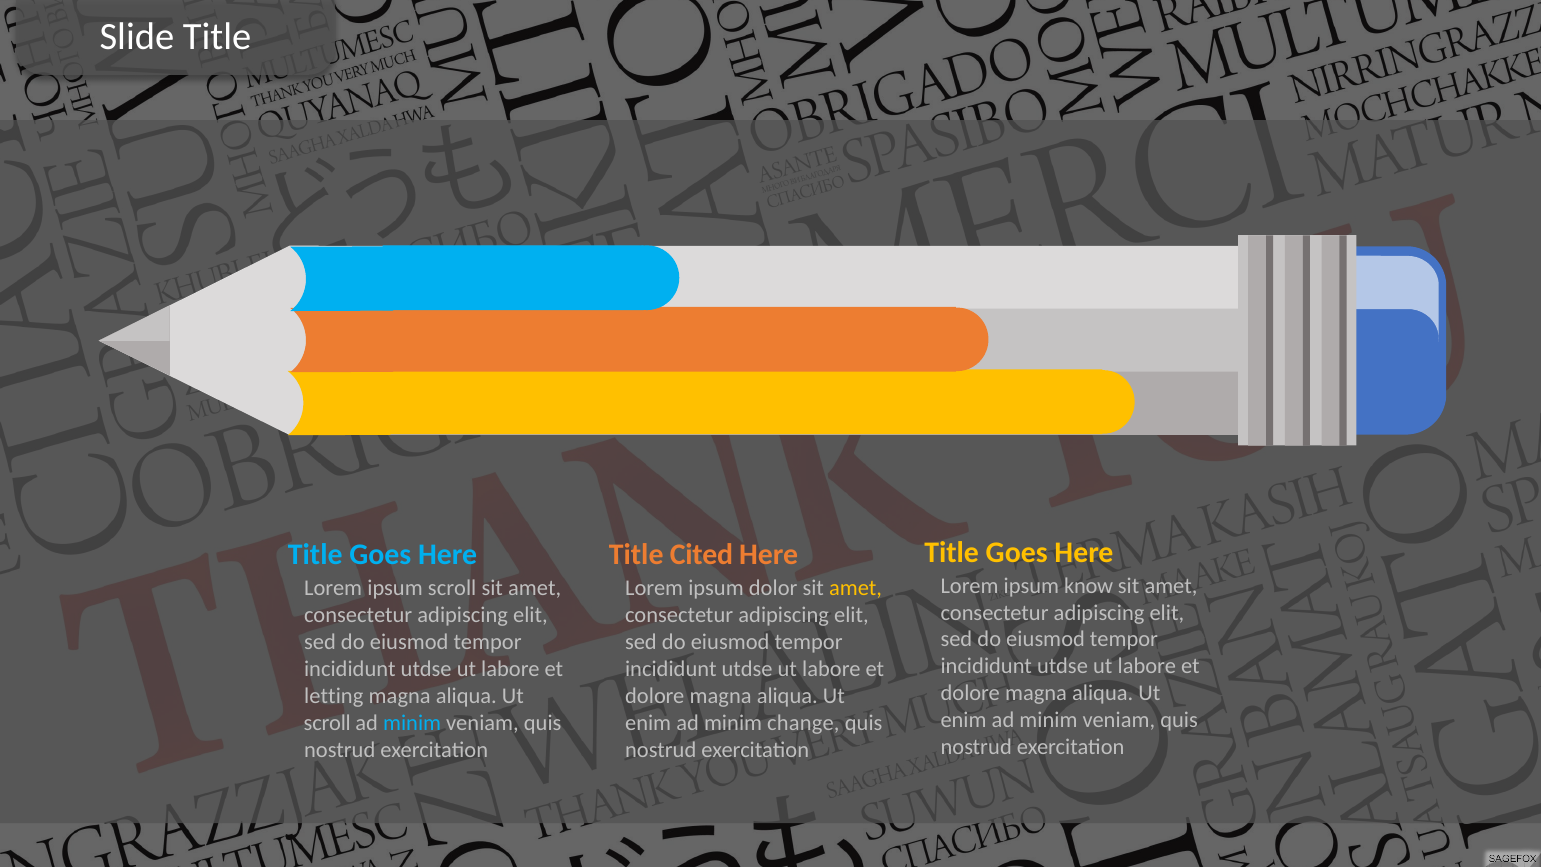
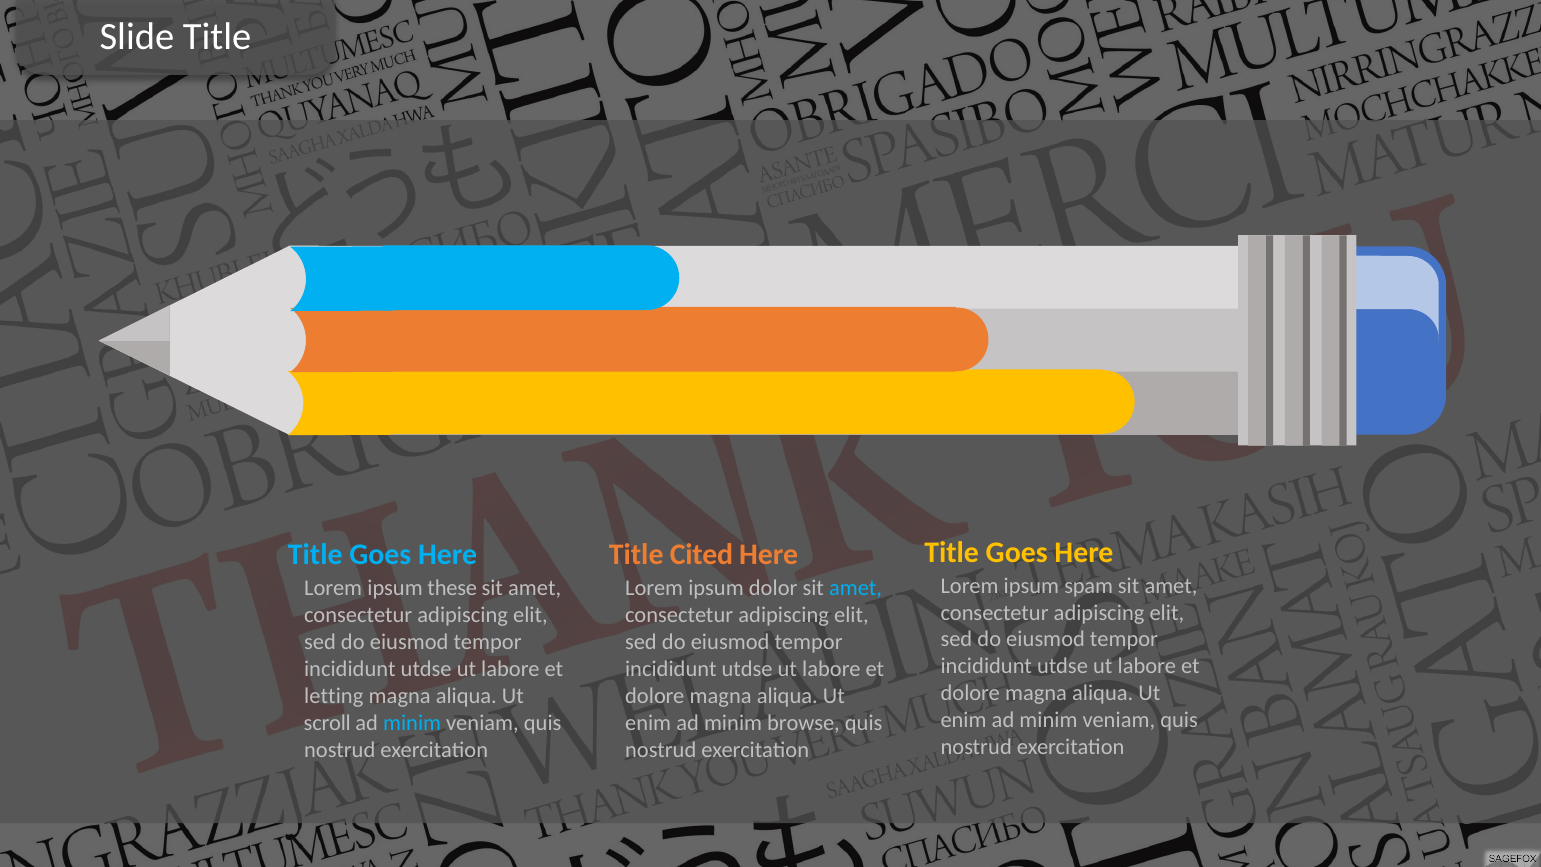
know: know -> spam (1089, 585)
ipsum scroll: scroll -> these (452, 588)
amet colour: yellow -> light blue (856, 588)
change: change -> browse (803, 723)
